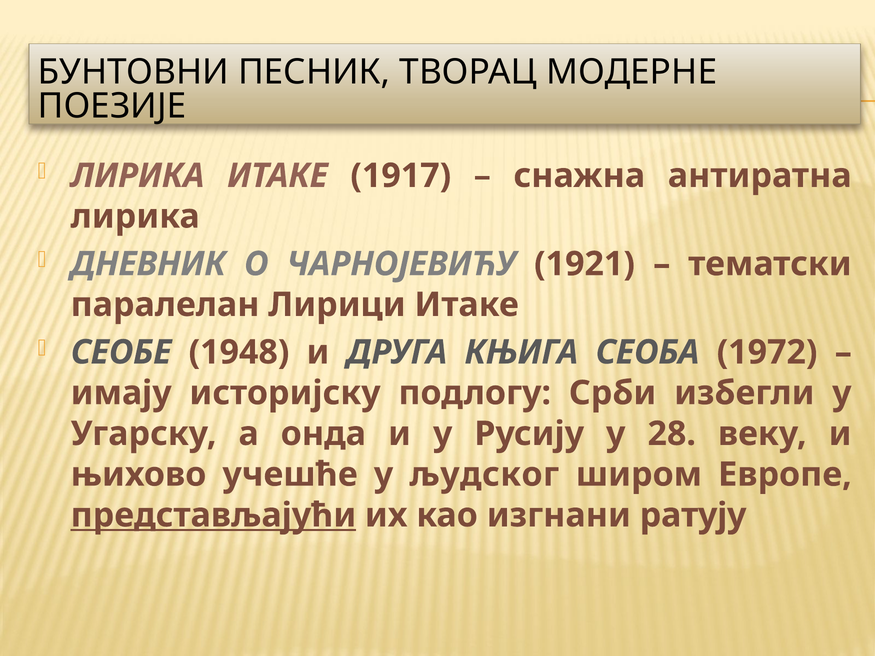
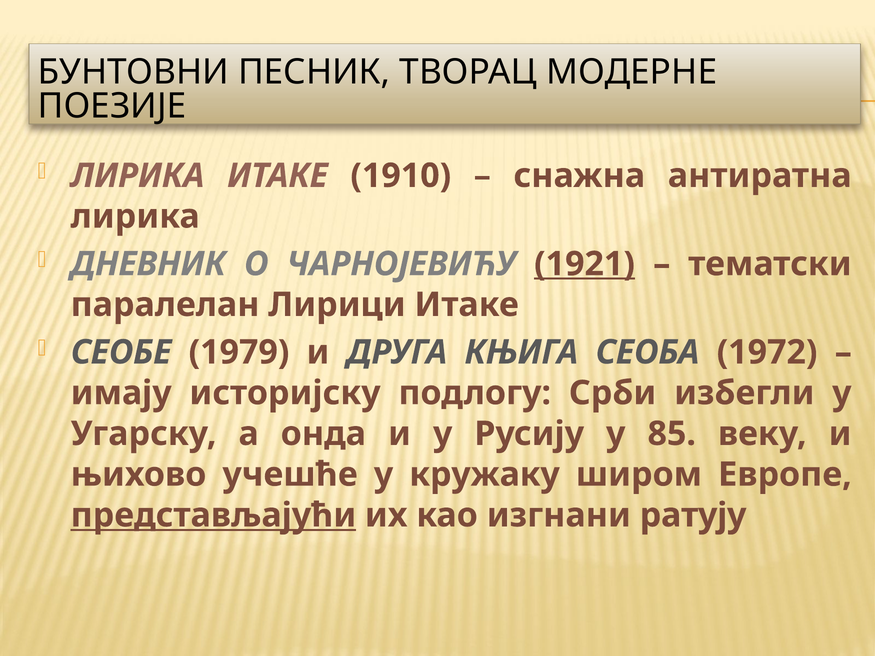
1917: 1917 -> 1910 (401, 176)
1921 underline: none -> present (585, 264)
1948: 1948 -> 1979 (239, 352)
28: 28 -> 85 (672, 434)
људског: људског -> кружаку (485, 475)
